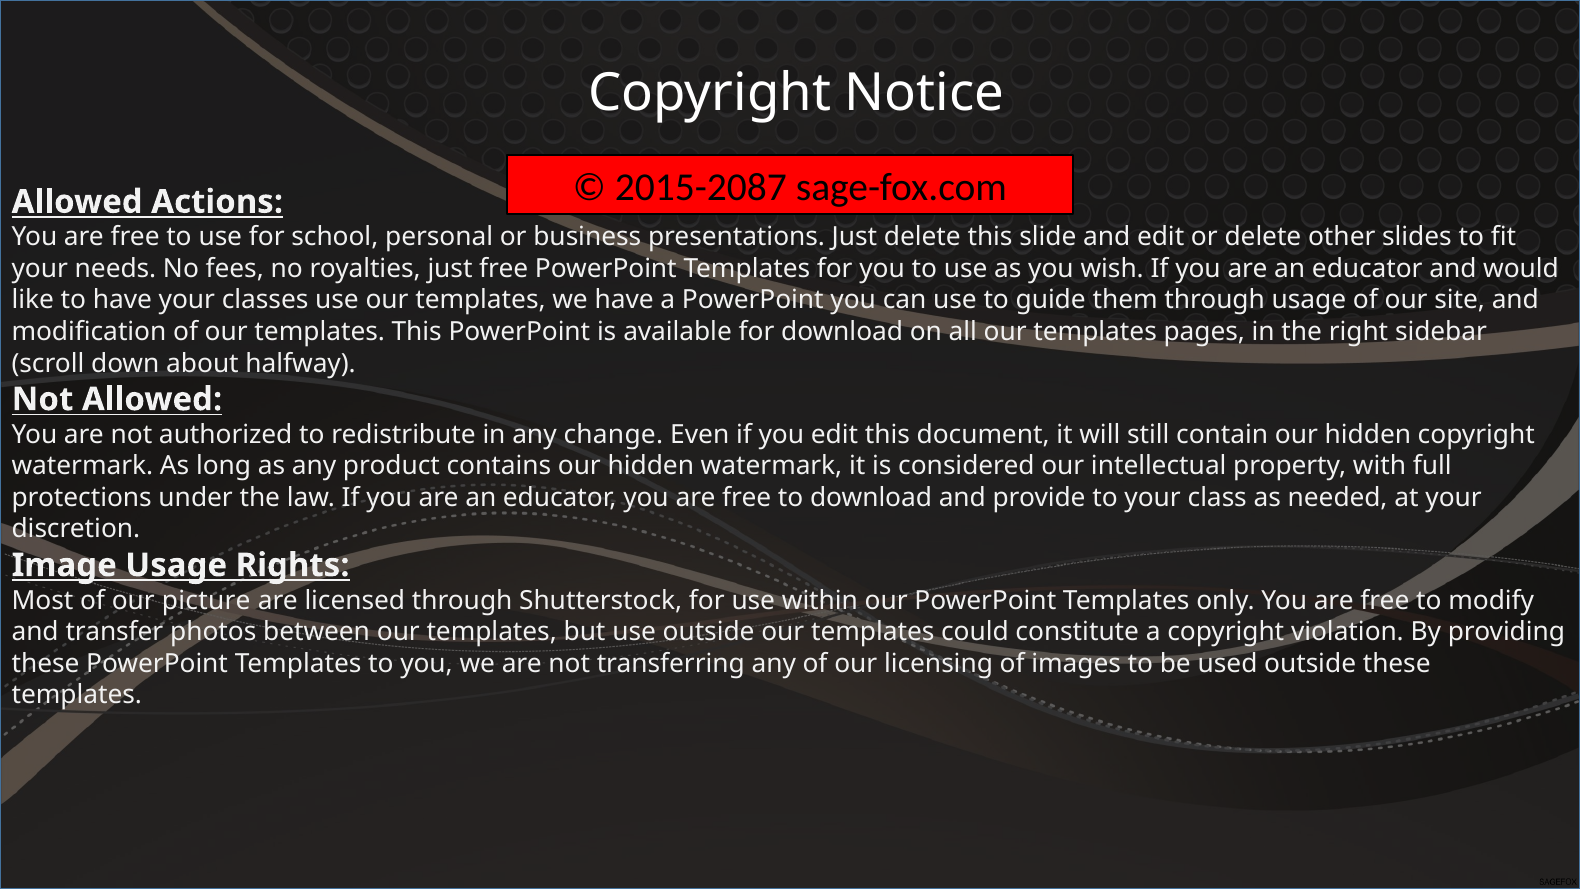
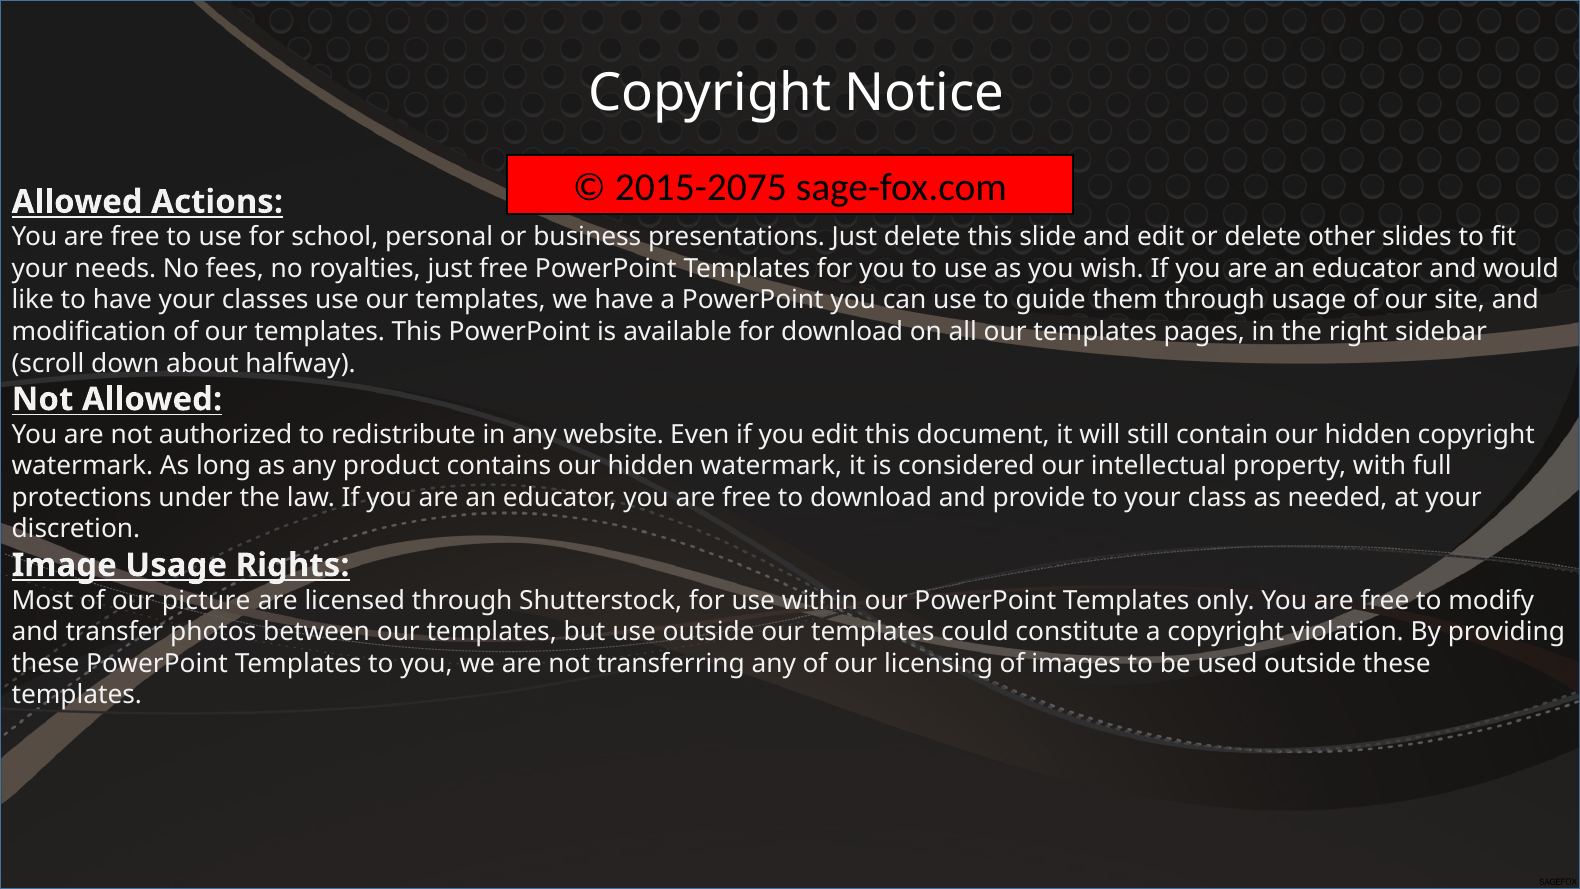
2015-2087: 2015-2087 -> 2015-2075 (701, 187)
change: change -> website (614, 434)
